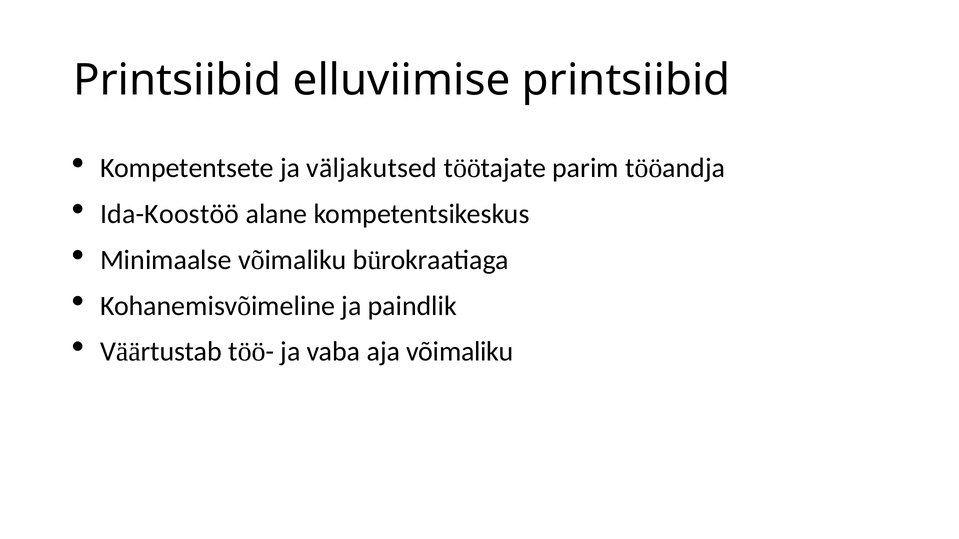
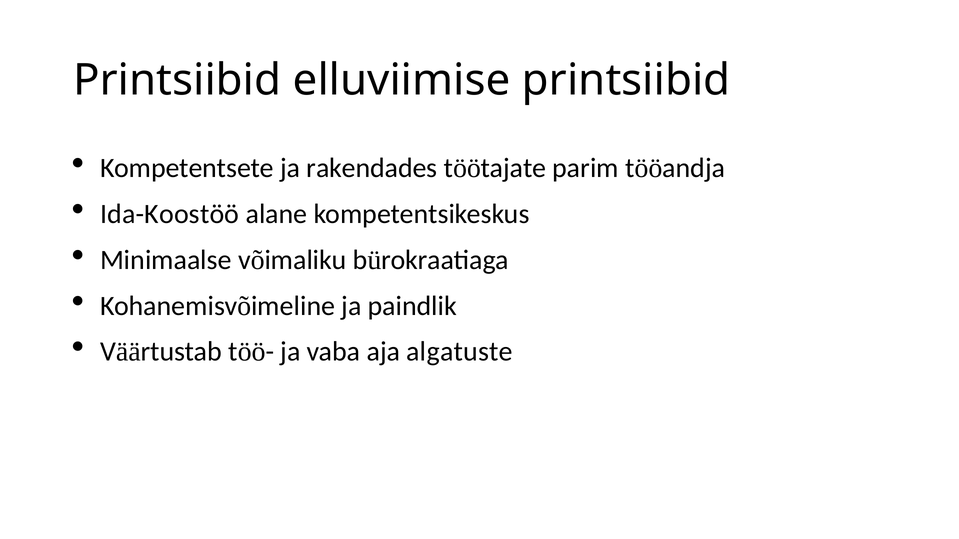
väljakutsed: väljakutsed -> rakendades (372, 168)
aja võimaliku: võimaliku -> algatuste (460, 352)
